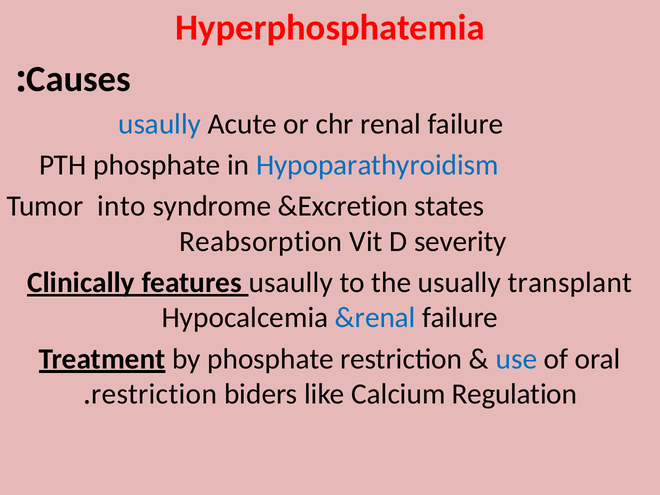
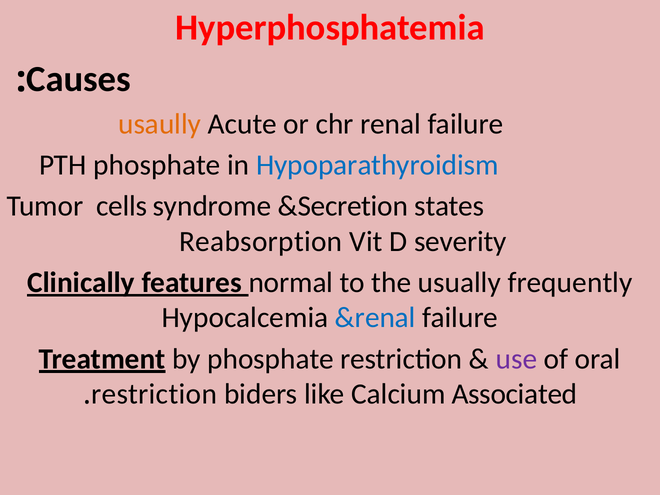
usaully colour: blue -> orange (160, 124)
into: into -> cells (122, 206)
&Excretion: &Excretion -> &Secretion (343, 206)
usaully: usaully -> normal (291, 283)
transplant: transplant -> frequently (570, 283)
use colour: blue -> purple (516, 359)
Regulation: Regulation -> Associated (514, 394)
